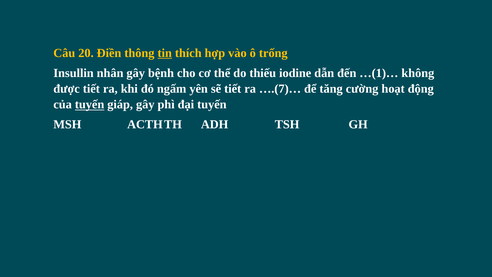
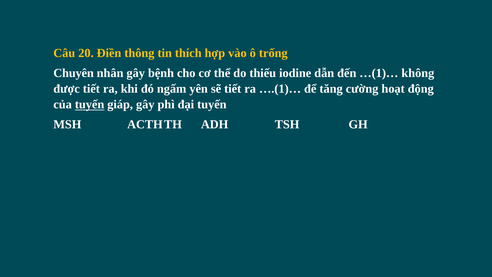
tin underline: present -> none (165, 53)
Insullin: Insullin -> Chuyên (74, 73)
….(7)…: ….(7)… -> ….(1)… (280, 89)
